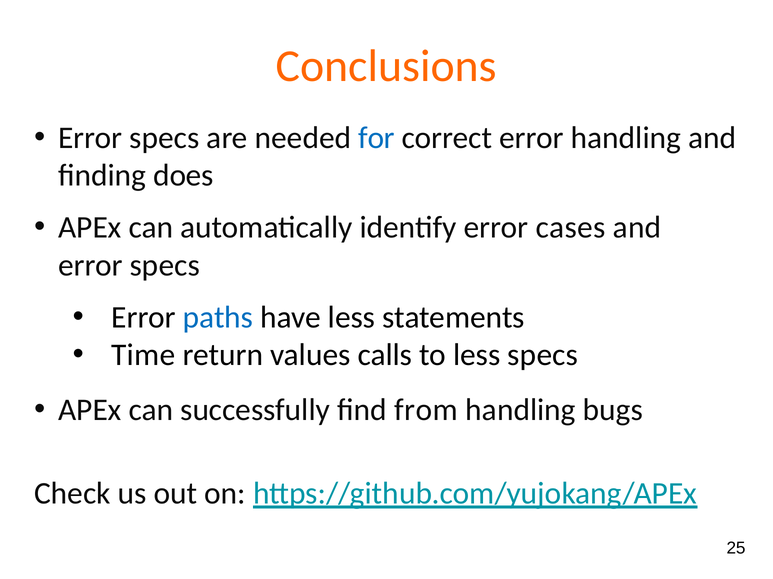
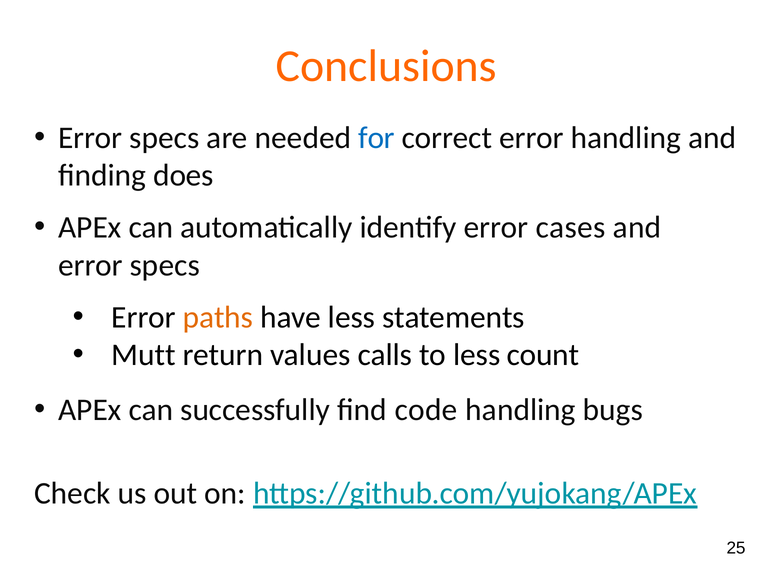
paths colour: blue -> orange (218, 318)
Time: Time -> Mutt (143, 356)
less specs: specs -> count (543, 356)
from: from -> code (426, 411)
